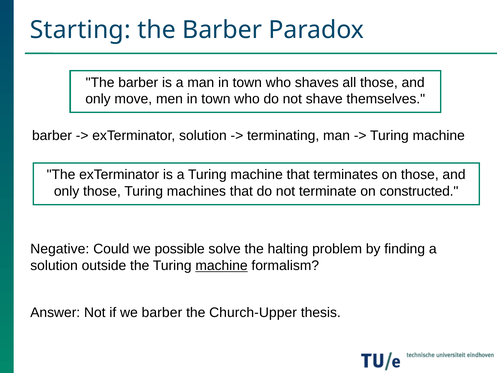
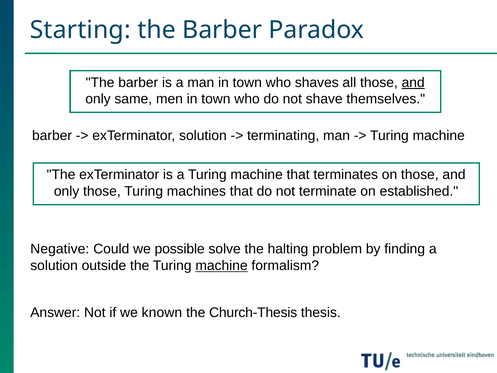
and underline: none -> present (413, 82)
move: move -> same (133, 99)
constructed: constructed -> established (419, 191)
we barber: barber -> known (162, 312)
Church-Upper: Church-Upper -> Church-Thesis (253, 312)
